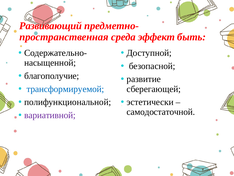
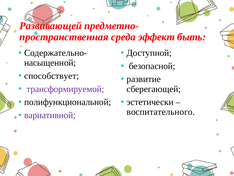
Развивающий: Развивающий -> Развивающей (51, 26)
благополучие: благополучие -> способствует (52, 76)
трансформируемой colour: blue -> purple (65, 89)
самодостаточной: самодостаточной -> воспитательного (161, 112)
